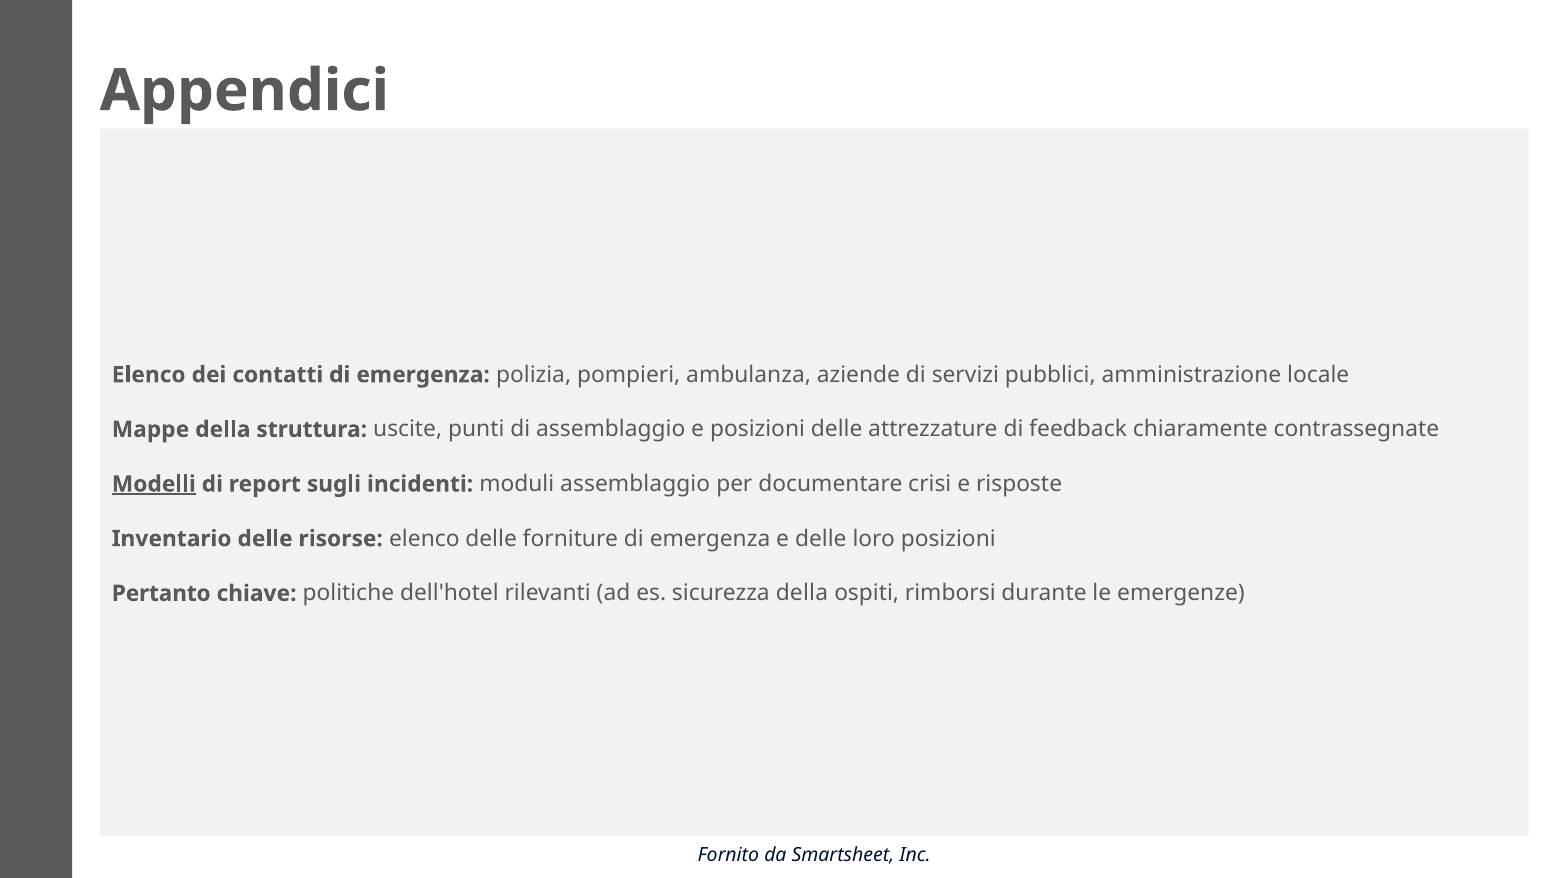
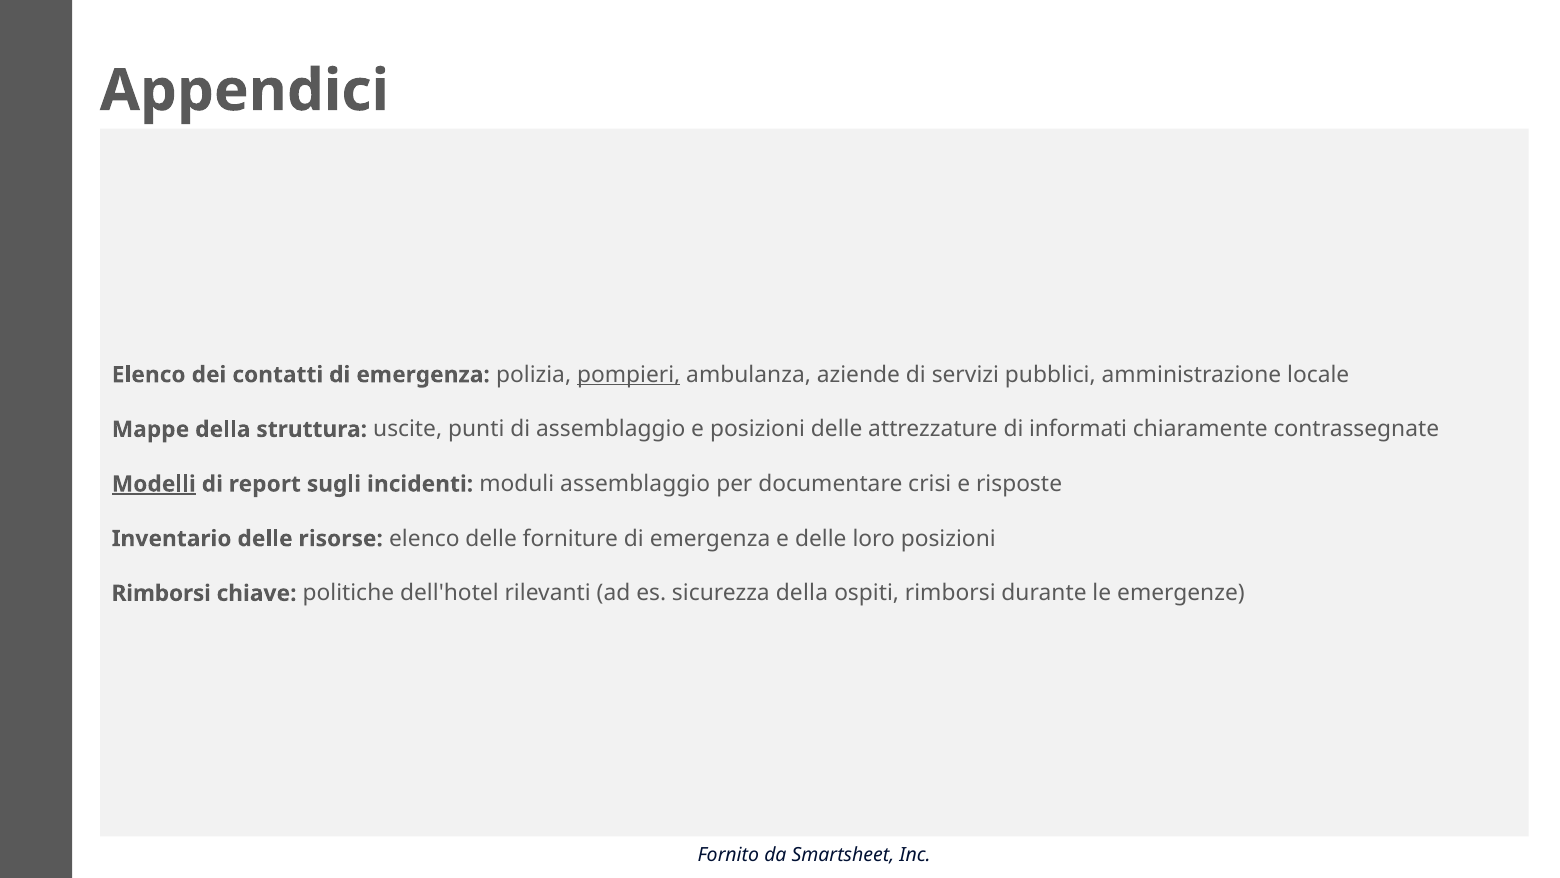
pompieri underline: none -> present (629, 375)
feedback: feedback -> informati (1078, 429)
Pertanto: Pertanto -> Rimborsi (161, 593)
